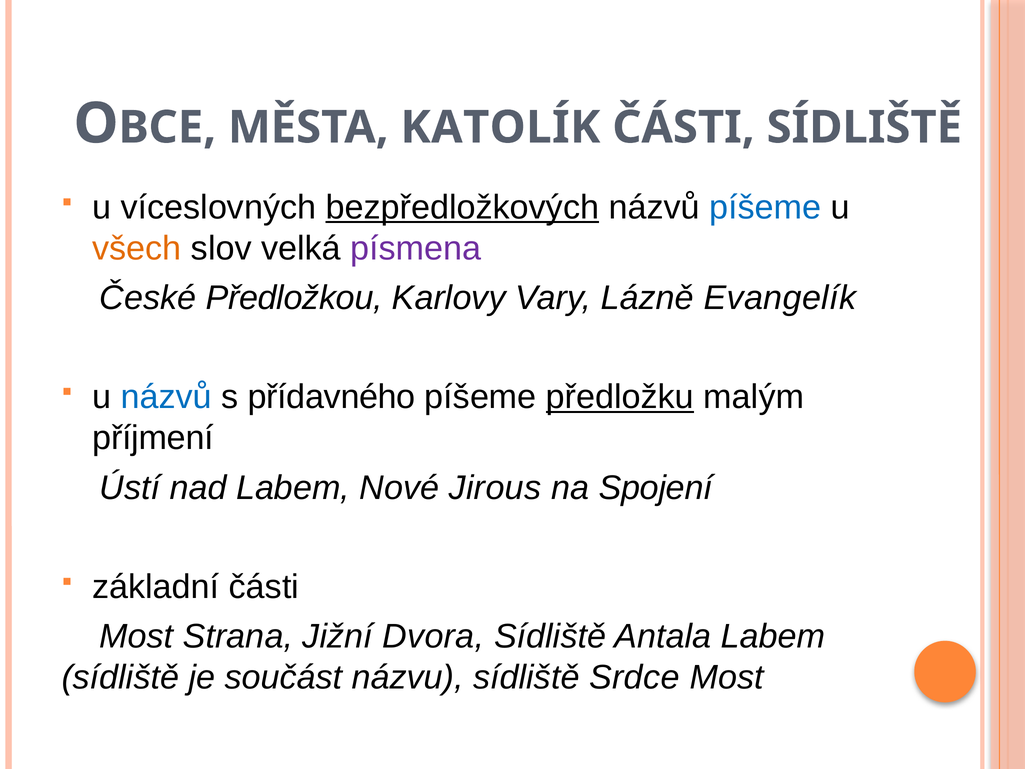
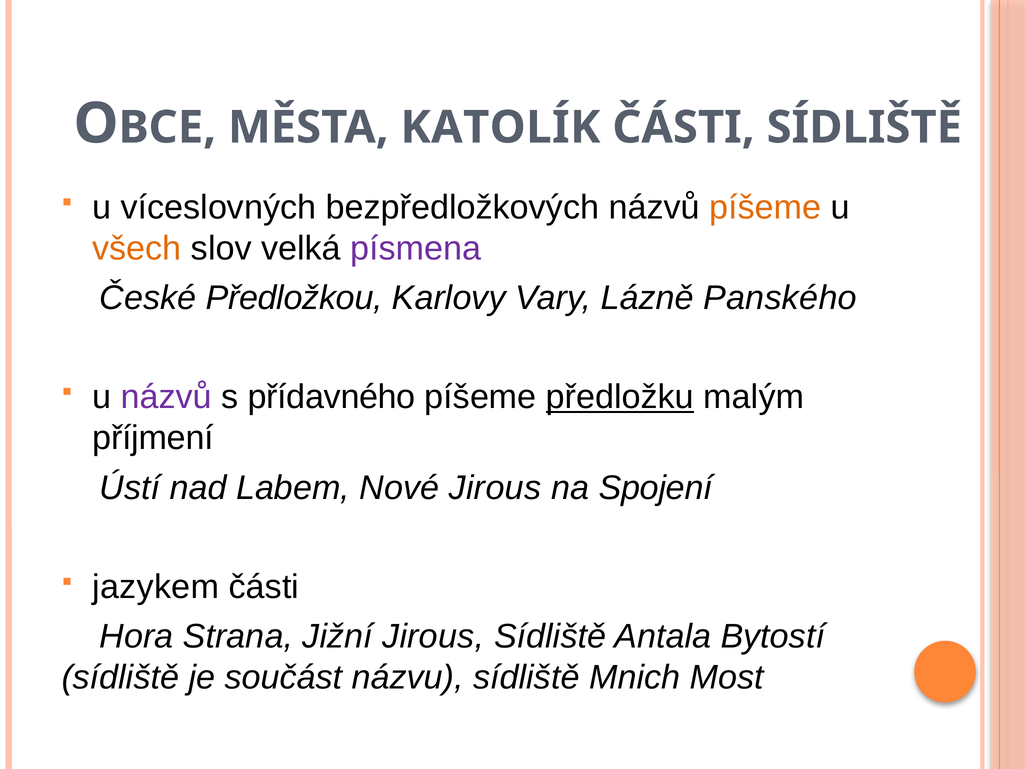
bezpředložkových underline: present -> none (462, 207)
píšeme colour: blue -> orange (765, 207)
Evangelík: Evangelík -> Panského (780, 298)
názvů colour: blue -> purple (166, 397)
základní: základní -> jazykem (156, 587)
Most: Most -> Hora (136, 636)
Jižní Dvora: Dvora -> Jirous (433, 636)
Antala Labem: Labem -> Bytostí (773, 636)
Srdce: Srdce -> Mnich (635, 677)
